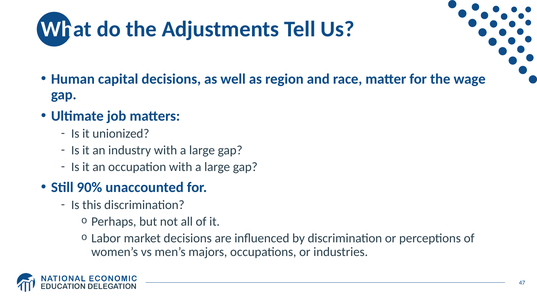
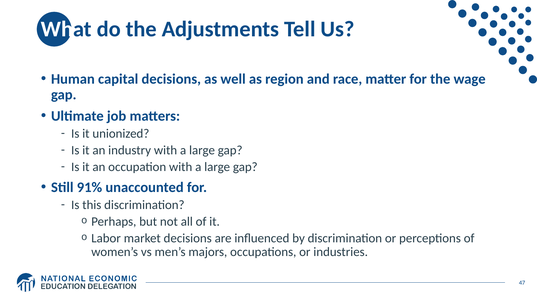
90%: 90% -> 91% (89, 187)
